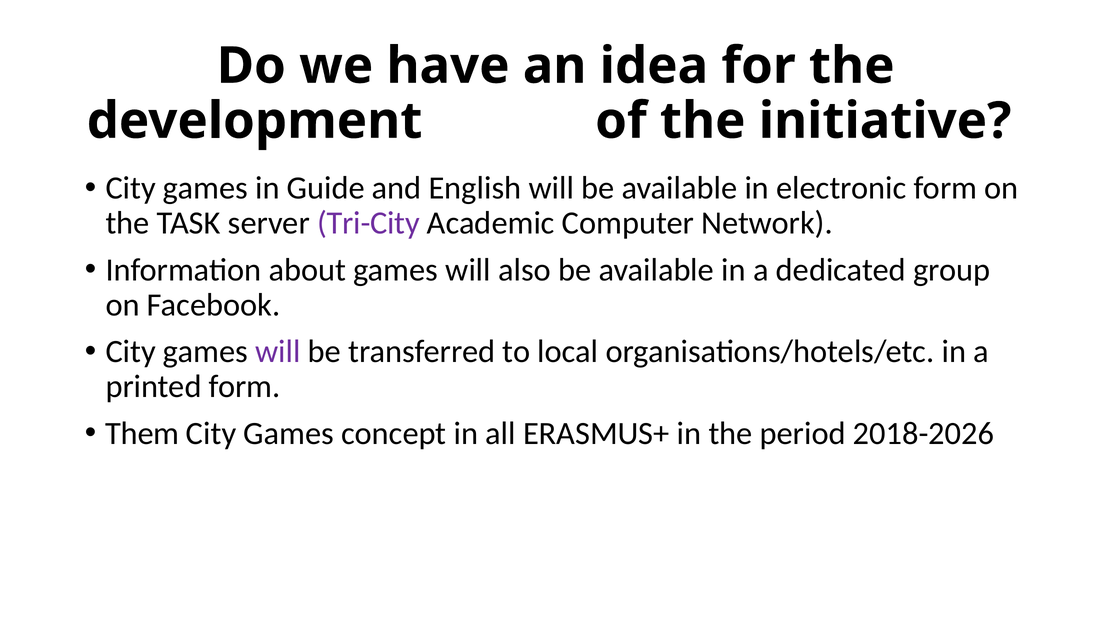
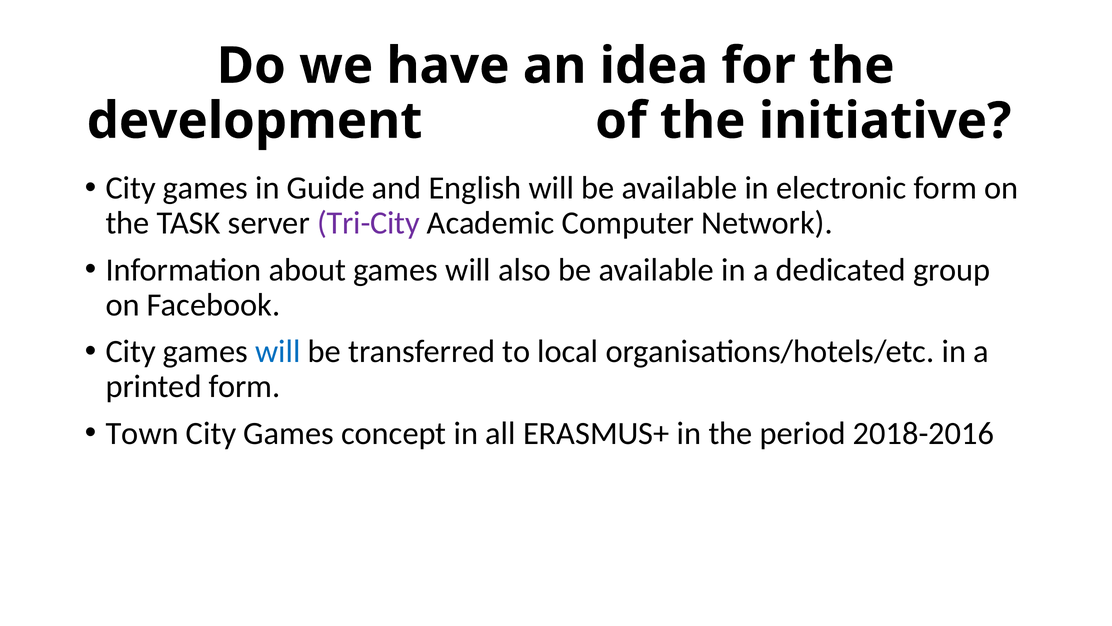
will colour: purple -> blue (278, 351)
Them: Them -> Town (142, 433)
2018-2026: 2018-2026 -> 2018-2016 (924, 433)
